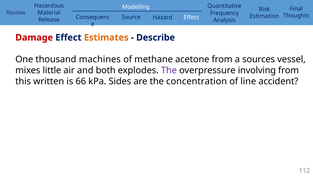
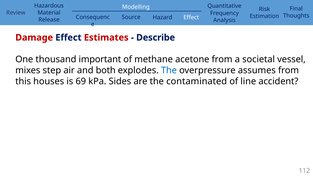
Estimates colour: orange -> red (106, 38)
machines: machines -> important (100, 59)
sources: sources -> societal (259, 59)
little: little -> step (52, 70)
The colour: purple -> blue (169, 70)
involving: involving -> assumes (257, 70)
written: written -> houses (49, 81)
66: 66 -> 69 (81, 81)
concentration: concentration -> contaminated (197, 81)
